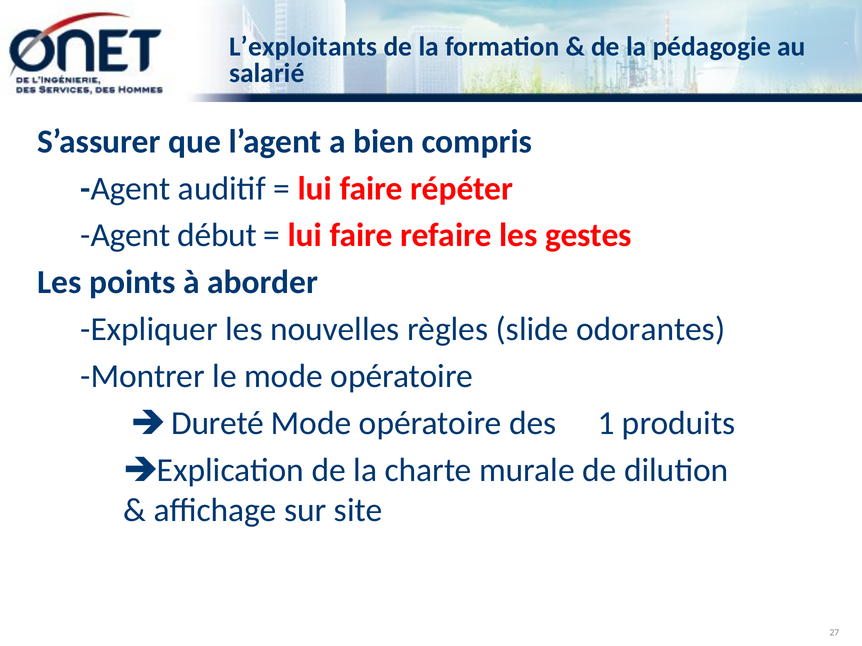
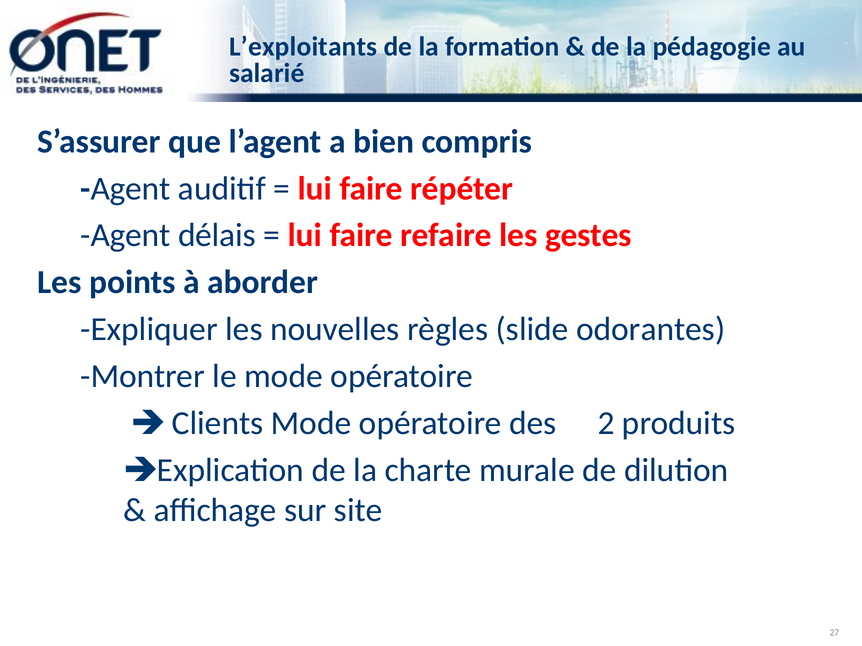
début: début -> délais (217, 236)
Dureté: Dureté -> Clients (218, 423)
1: 1 -> 2 (606, 423)
